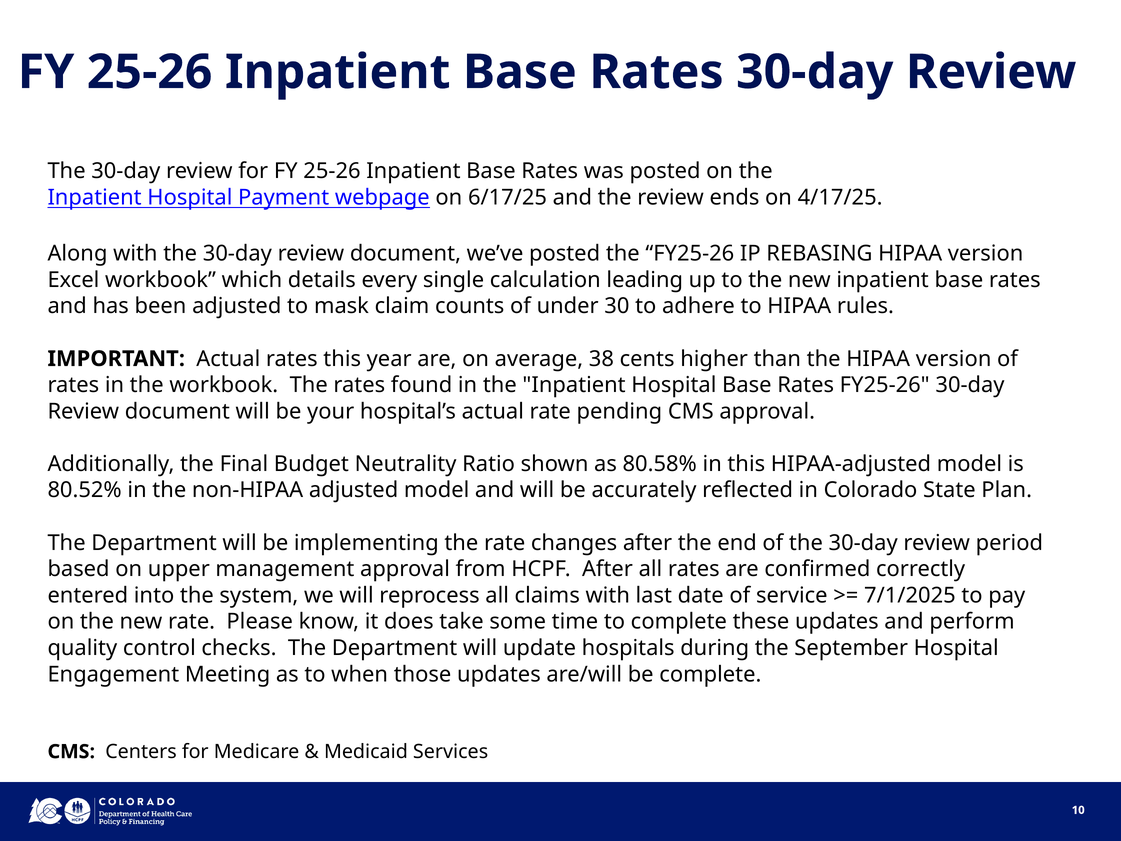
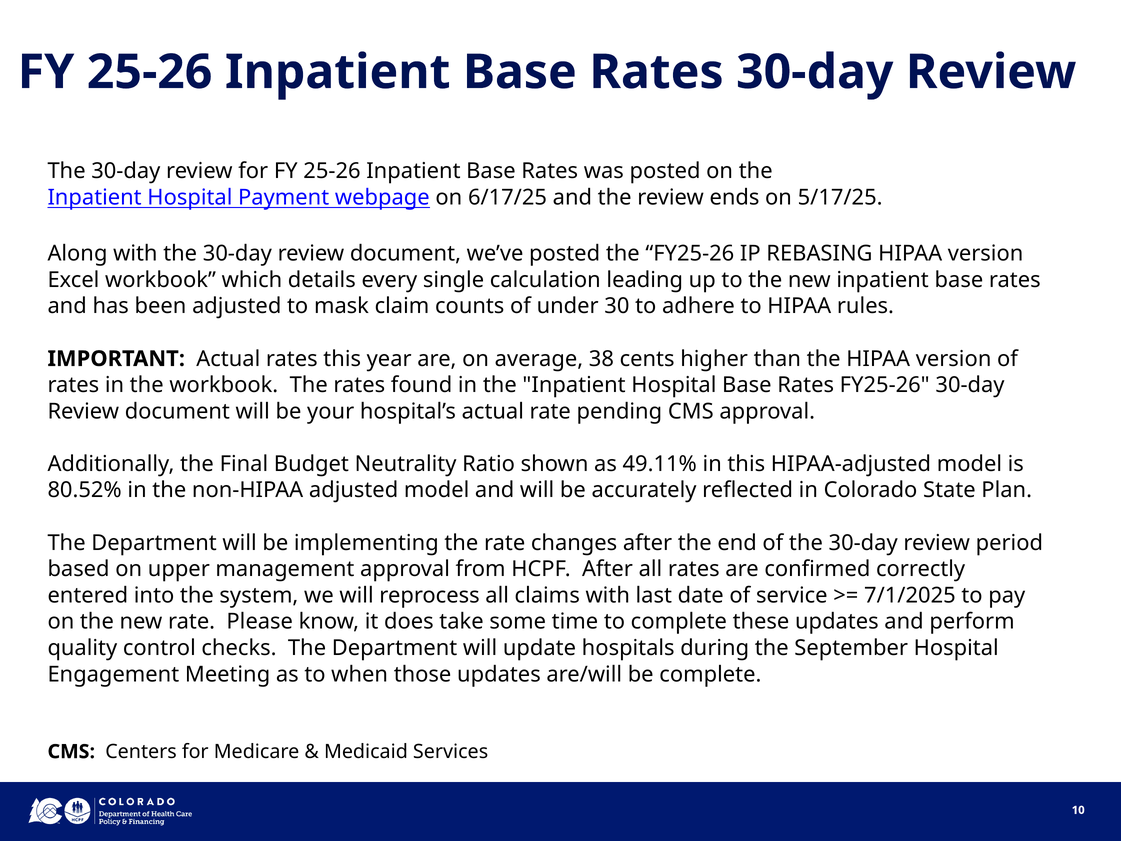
4/17/25: 4/17/25 -> 5/17/25 (840, 197)
80.58%: 80.58% -> 49.11% (660, 464)
